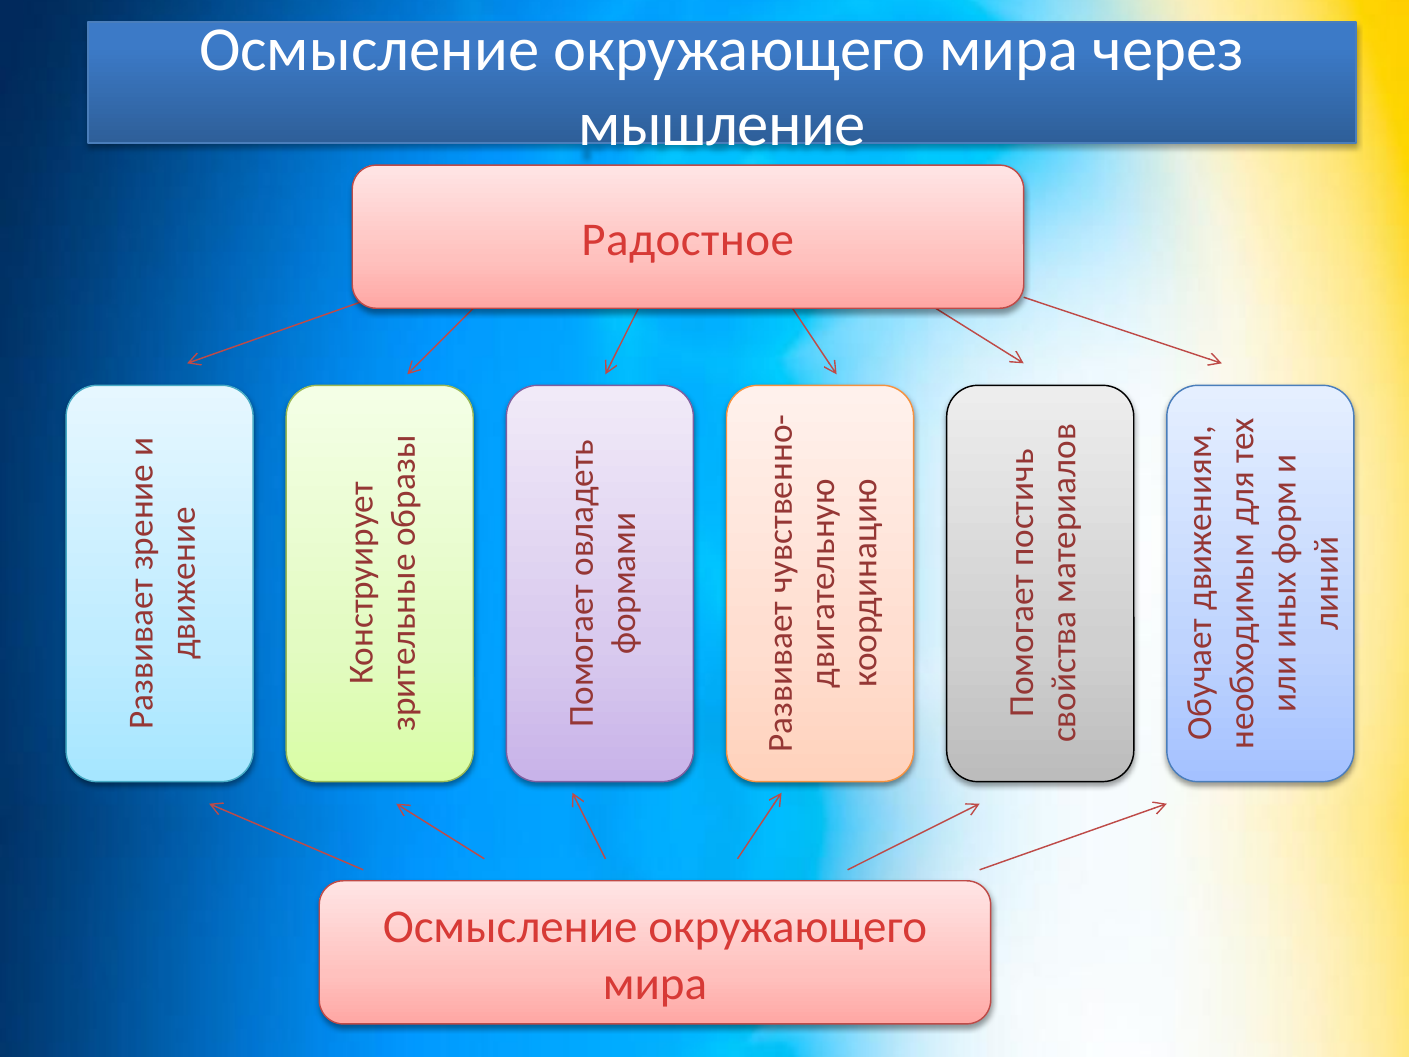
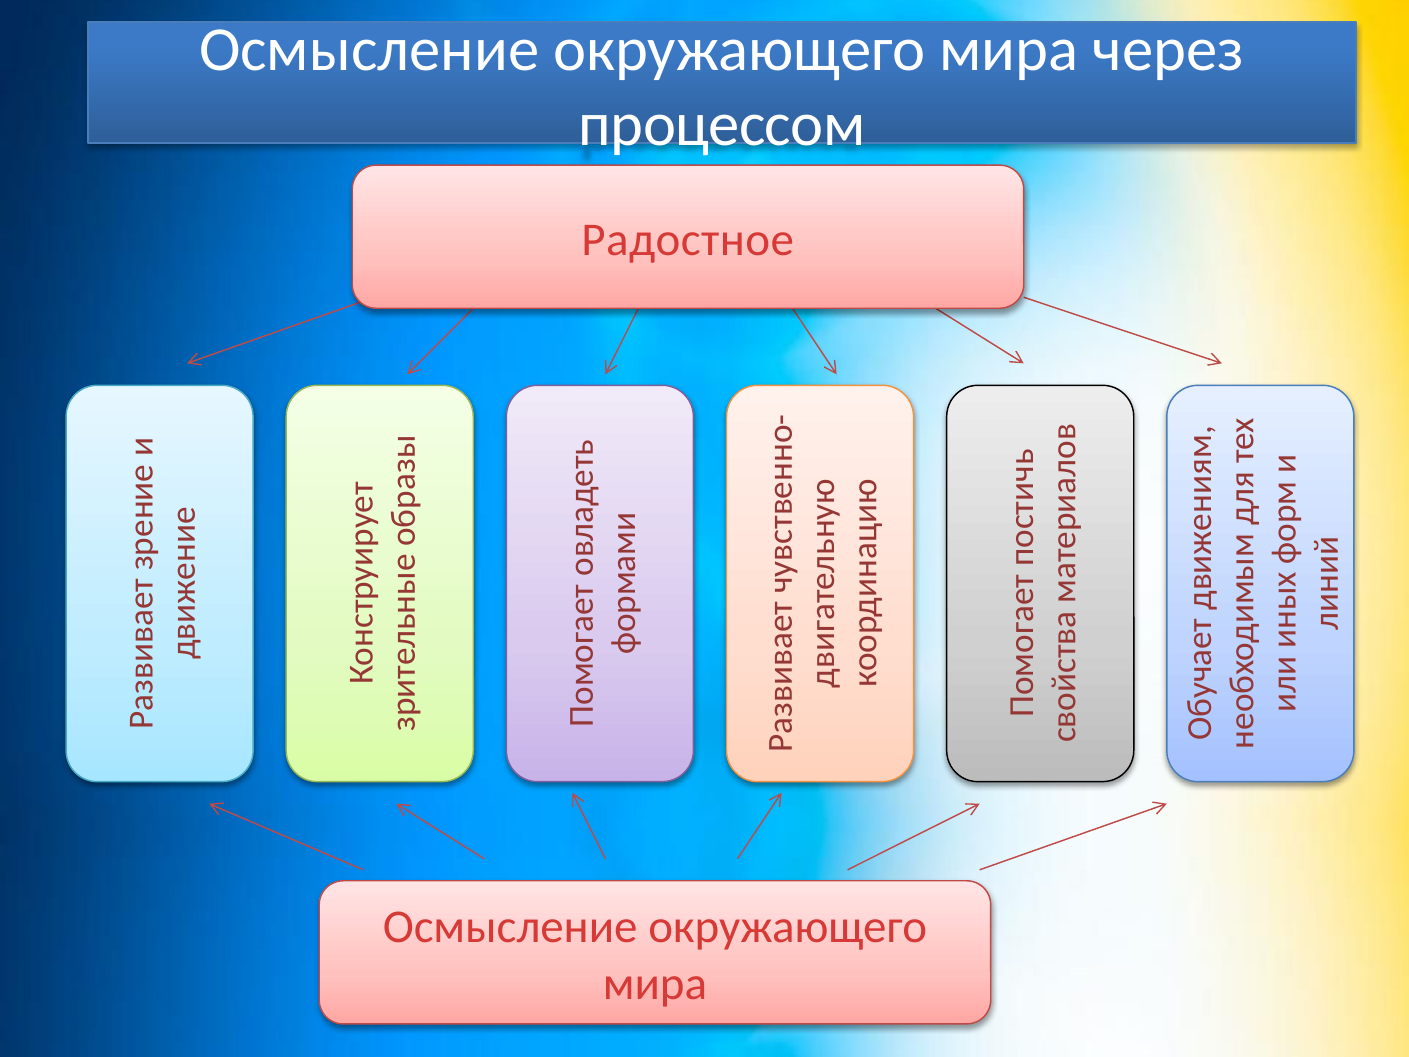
мышление: мышление -> процессом (722, 125)
